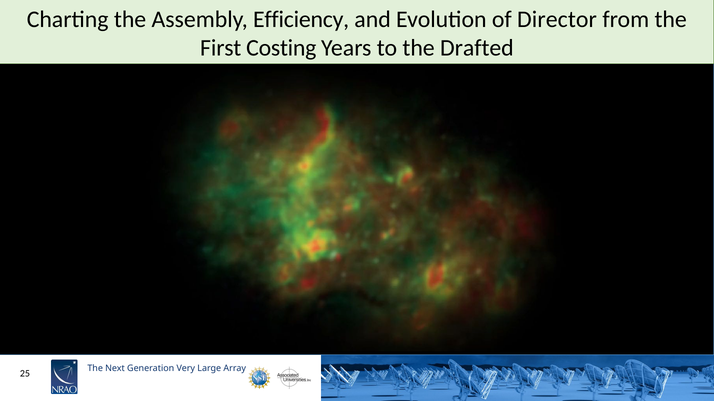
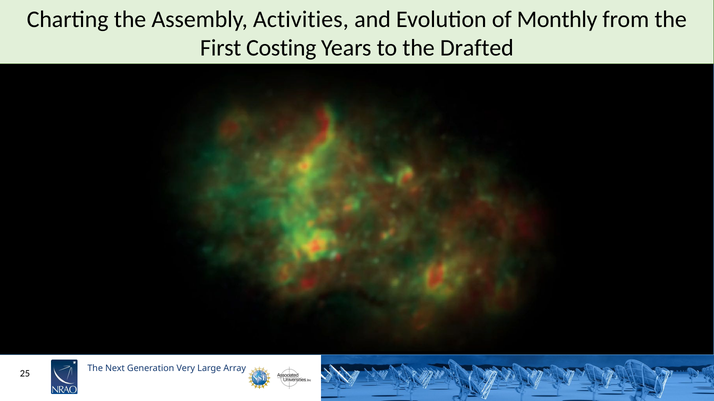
Efficiency: Efficiency -> Activities (301, 19)
Director: Director -> Monthly (557, 19)
